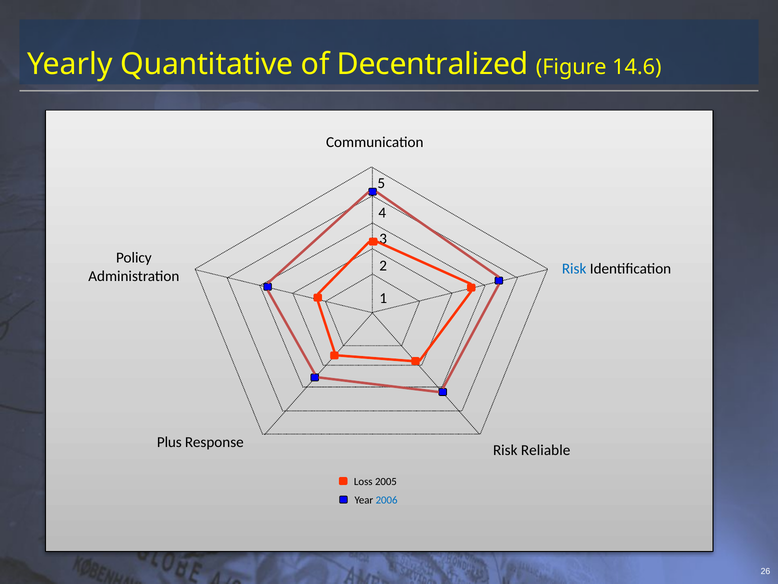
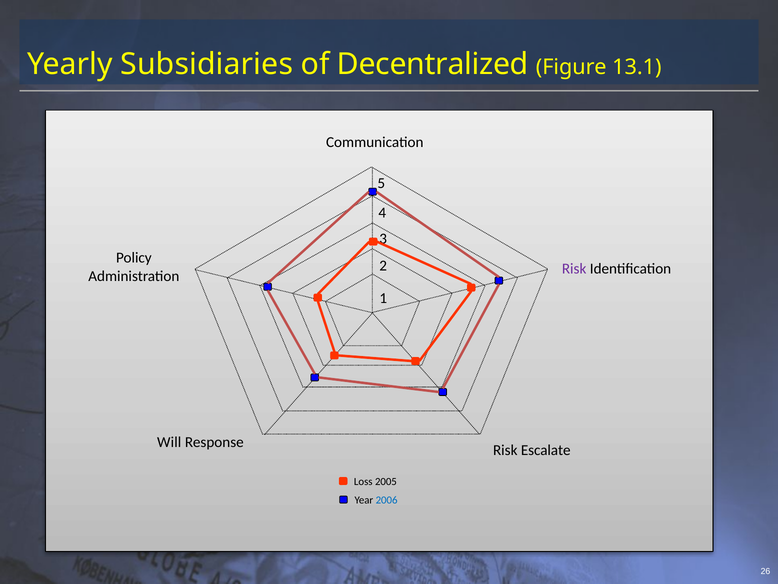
Quantitative: Quantitative -> Subsidiaries (207, 64)
14.6: 14.6 -> 13.1 (637, 67)
Risk colour: blue -> purple (574, 269)
Plus: Plus -> Will (169, 442)
Reliable: Reliable -> Escalate (546, 450)
